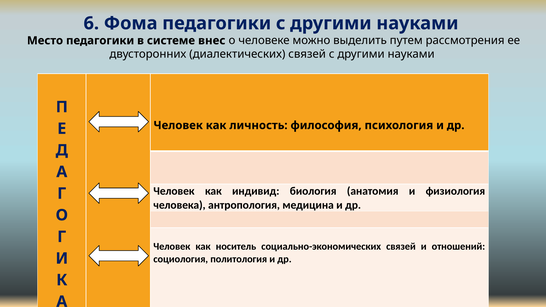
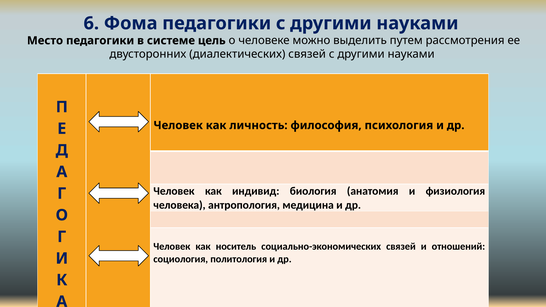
внес: внес -> цель (212, 41)
